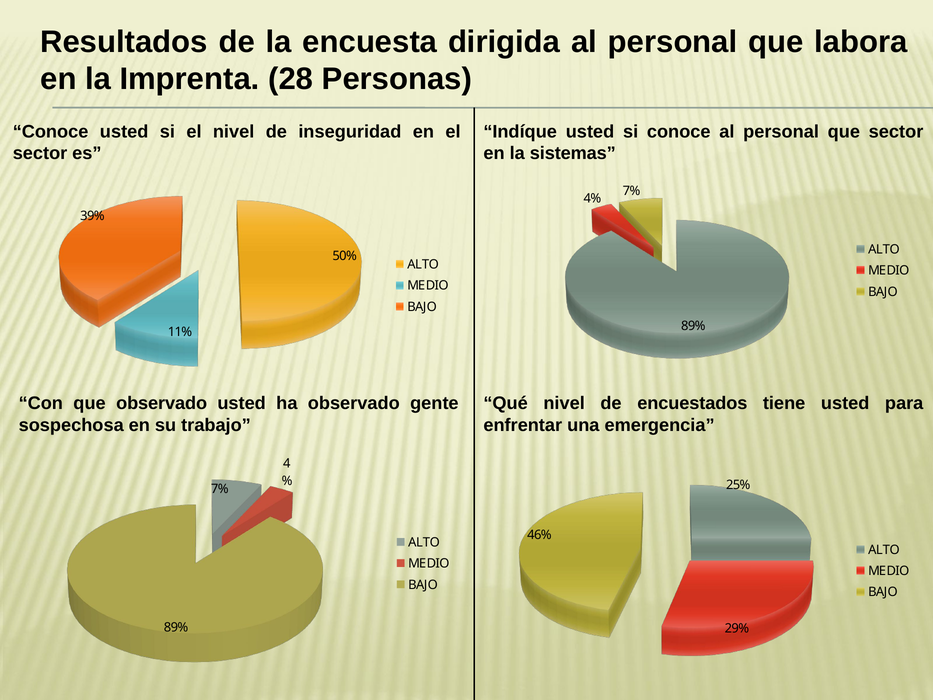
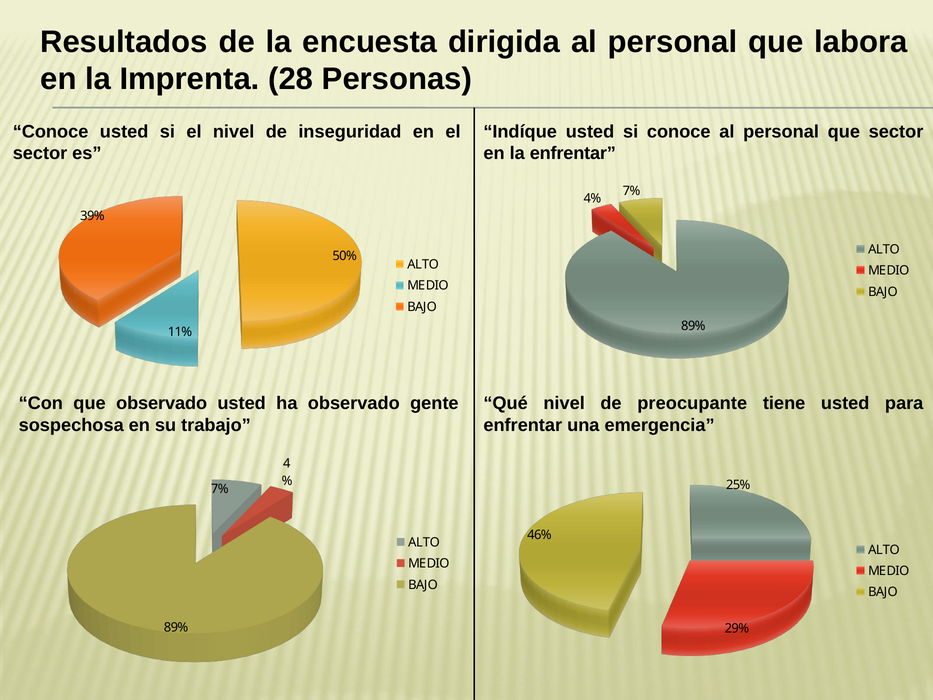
la sistemas: sistemas -> enfrentar (573, 153)
encuestados: encuestados -> preocupante (692, 403)
